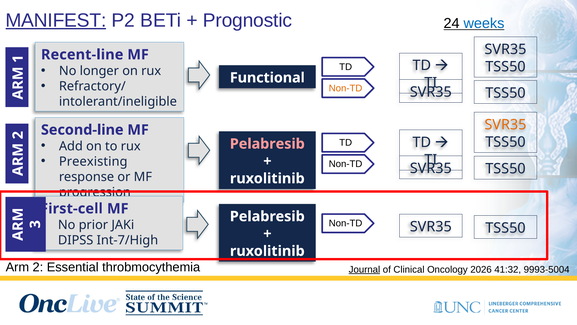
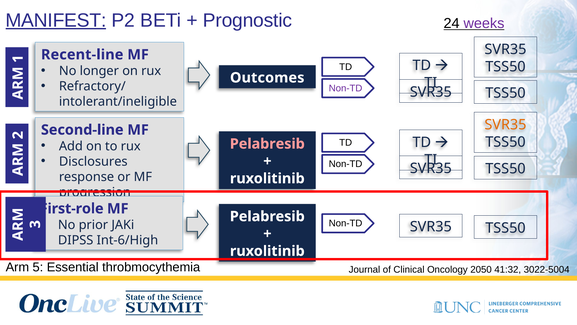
weeks colour: blue -> purple (484, 23)
Functional: Functional -> Outcomes (267, 78)
Non-TD colour: orange -> purple (346, 88)
Preexisting: Preexisting -> Disclosures (93, 161)
First-cell: First-cell -> First-role (72, 209)
Int-7/High: Int-7/High -> Int-6/High (127, 240)
Arm 2: 2 -> 5 (38, 267)
Journal underline: present -> none (364, 270)
2026: 2026 -> 2050 (481, 270)
9993-5004: 9993-5004 -> 3022-5004 (547, 270)
